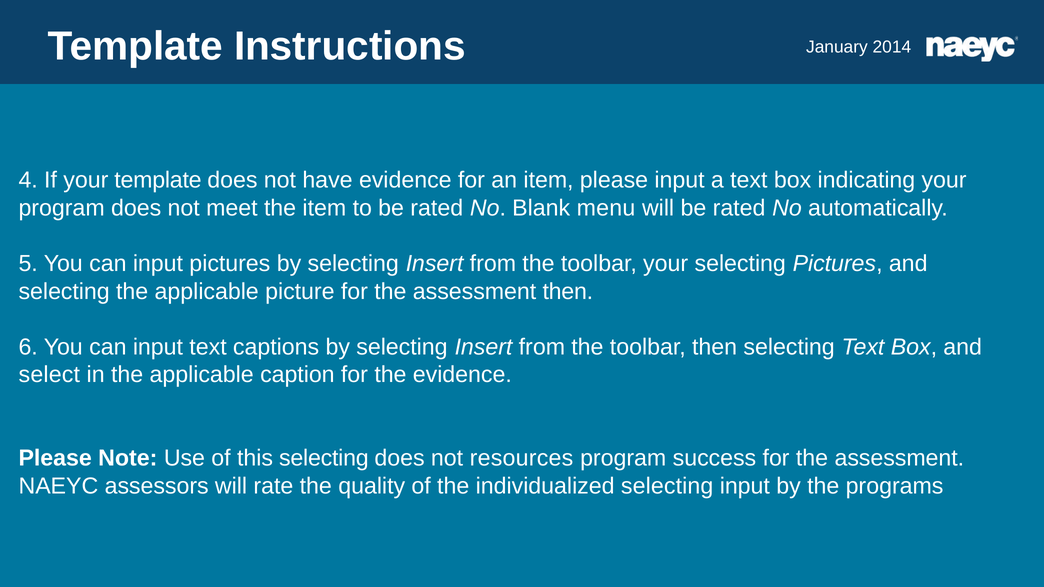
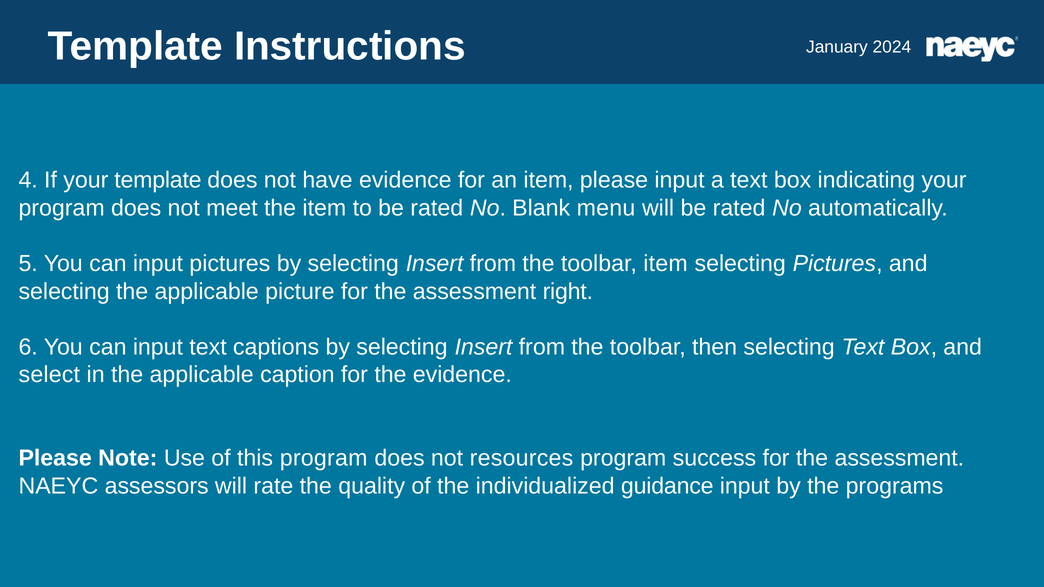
2014: 2014 -> 2024 (892, 47)
toolbar your: your -> item (666, 264)
assessment then: then -> right (568, 292)
this selecting: selecting -> program (324, 458)
individualized selecting: selecting -> guidance (667, 486)
